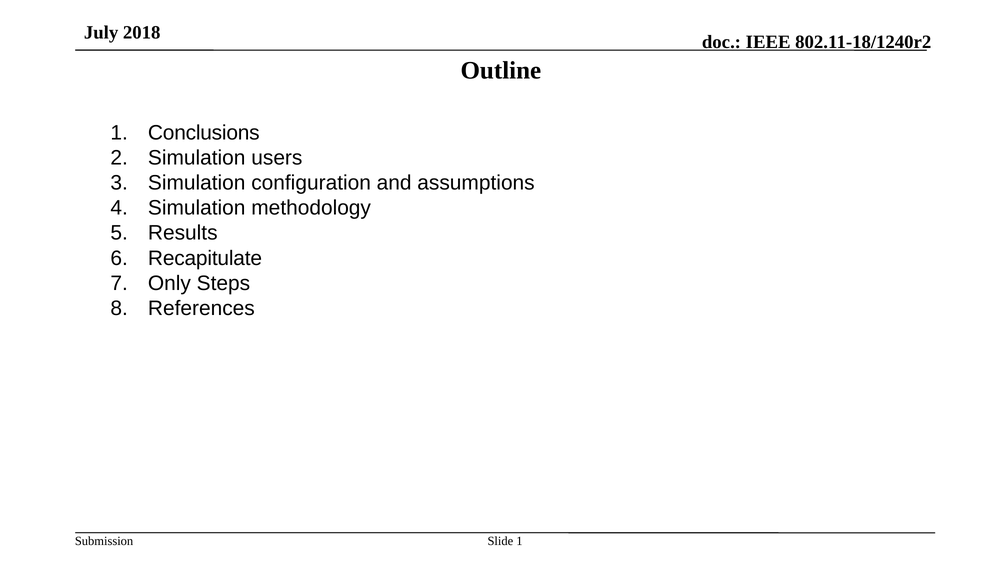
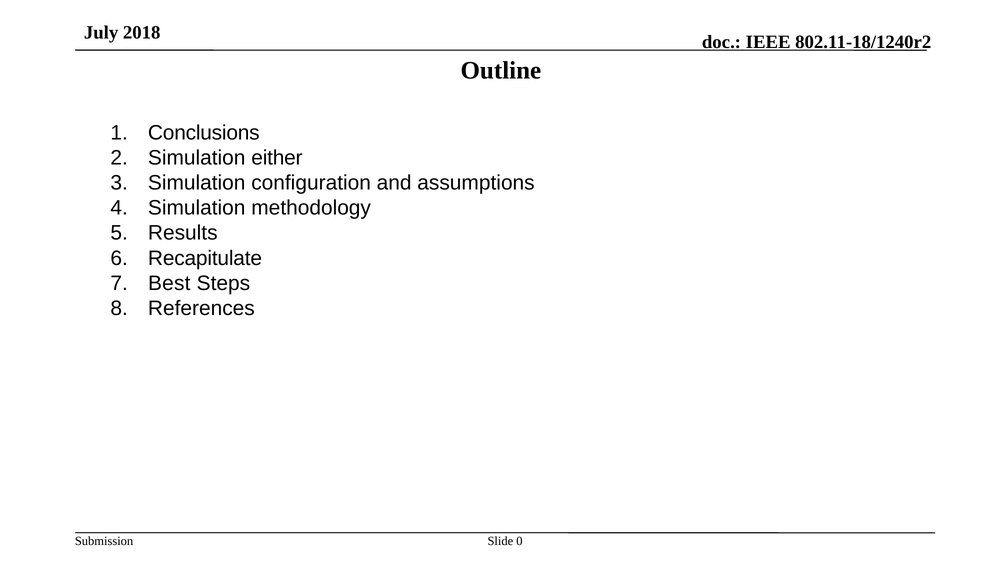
users: users -> either (277, 158)
Only: Only -> Best (169, 283)
Slide 1: 1 -> 0 (519, 541)
